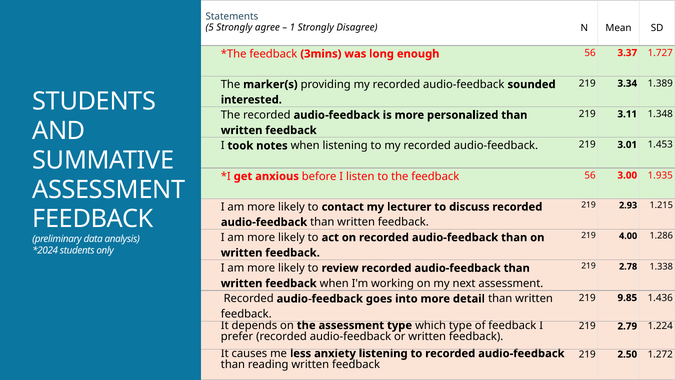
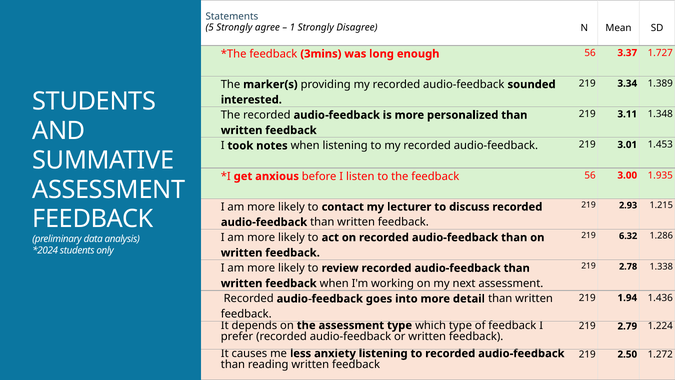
4.00: 4.00 -> 6.32 (628, 236)
9.85: 9.85 -> 1.94 (627, 298)
